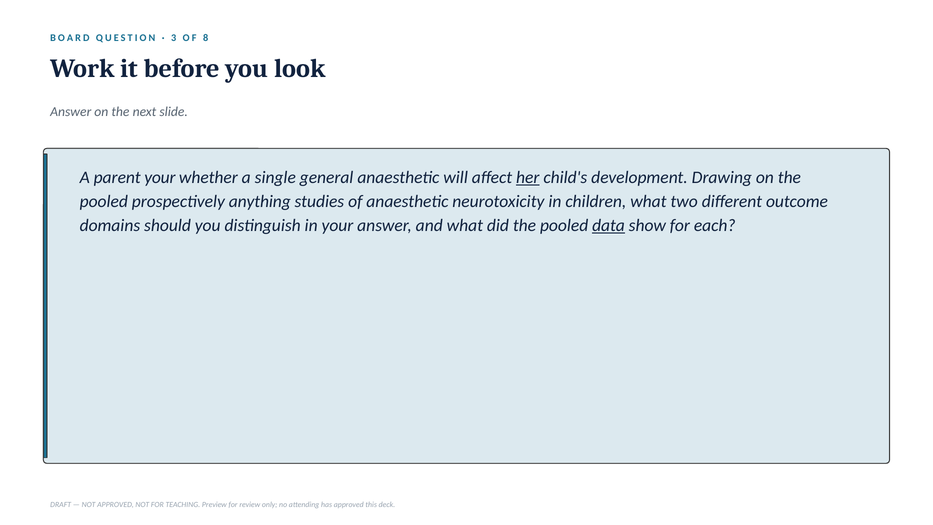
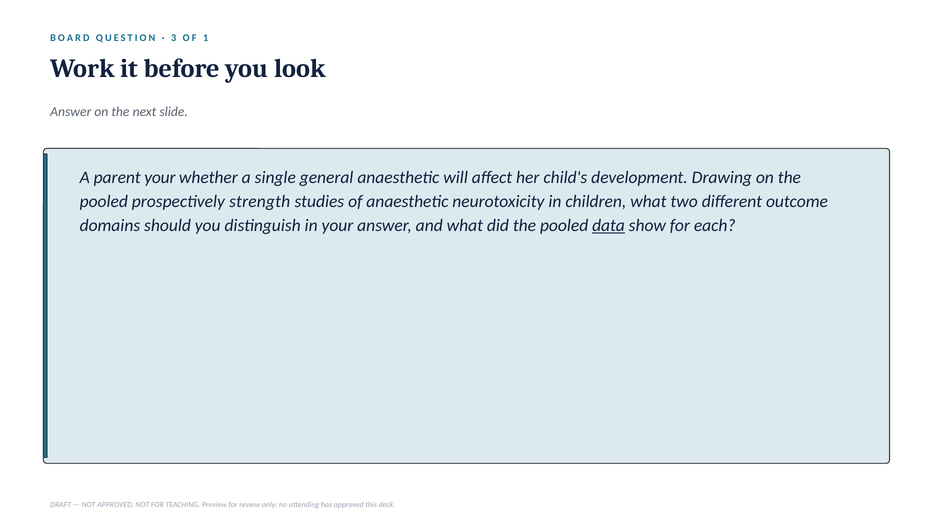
8: 8 -> 1 (206, 38)
her underline: present -> none (528, 178)
anything: anything -> strength (260, 202)
